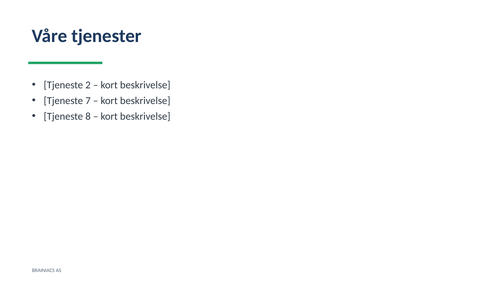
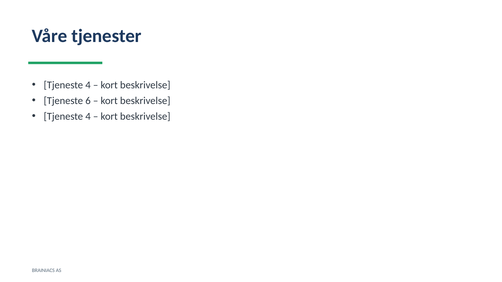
2: 2 -> 4 (88, 85)
7: 7 -> 6 (88, 101)
8: 8 -> 4 (88, 116)
